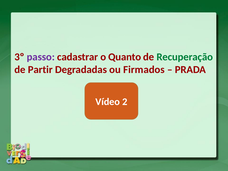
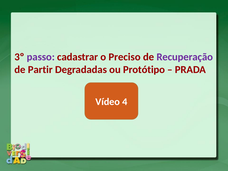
Quanto: Quanto -> Preciso (125, 57)
Recuperação colour: green -> purple (185, 57)
Firmados: Firmados -> Protótipo (144, 70)
2: 2 -> 4 (125, 102)
